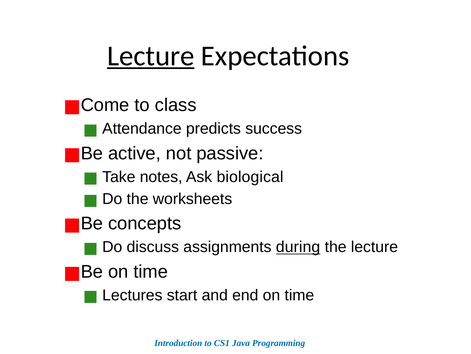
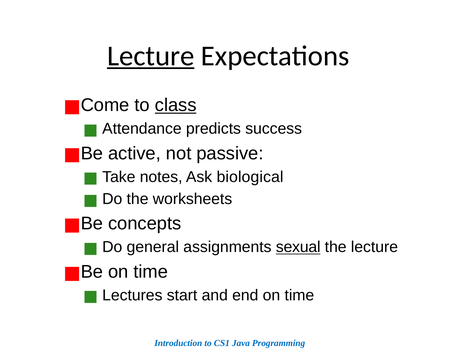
class underline: none -> present (176, 105)
discuss: discuss -> general (153, 247)
during: during -> sexual (298, 247)
